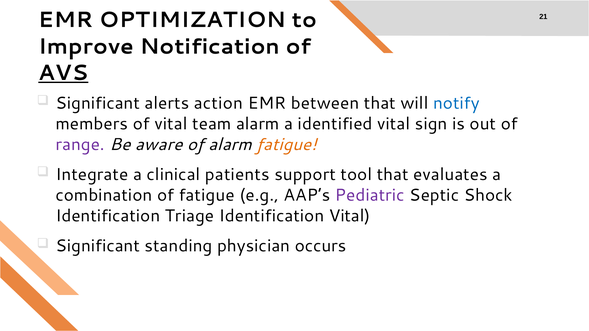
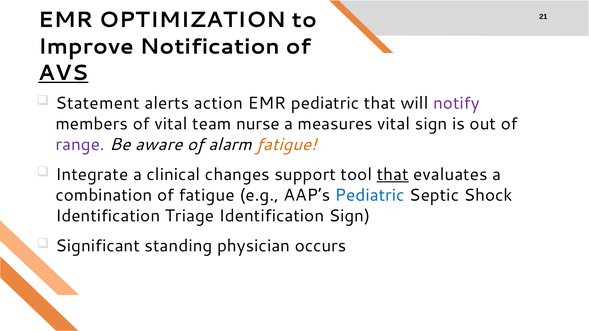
Significant: Significant -> Statement (98, 103)
EMR between: between -> pediatric (325, 103)
notify colour: blue -> purple (456, 103)
team alarm: alarm -> nurse (258, 124)
identified: identified -> measures (335, 124)
patients: patients -> changes (237, 175)
that underline: none -> present (393, 175)
Pediatric colour: purple -> blue (370, 195)
Identification Vital: Vital -> Sign (350, 216)
